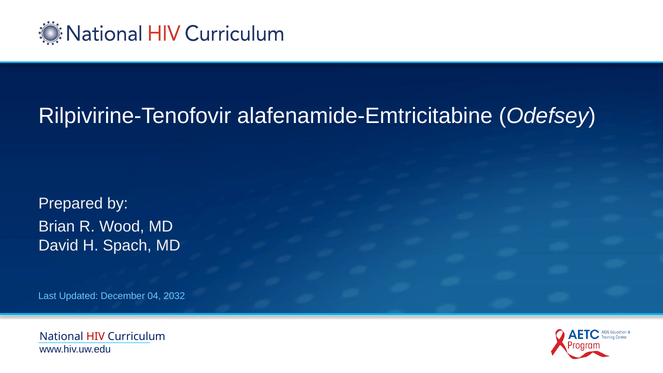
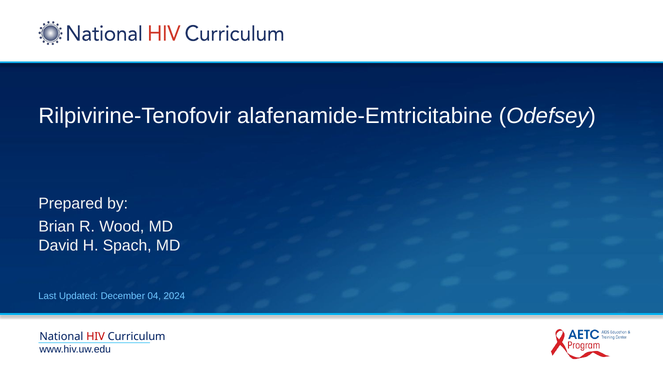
2032: 2032 -> 2024 (174, 296)
